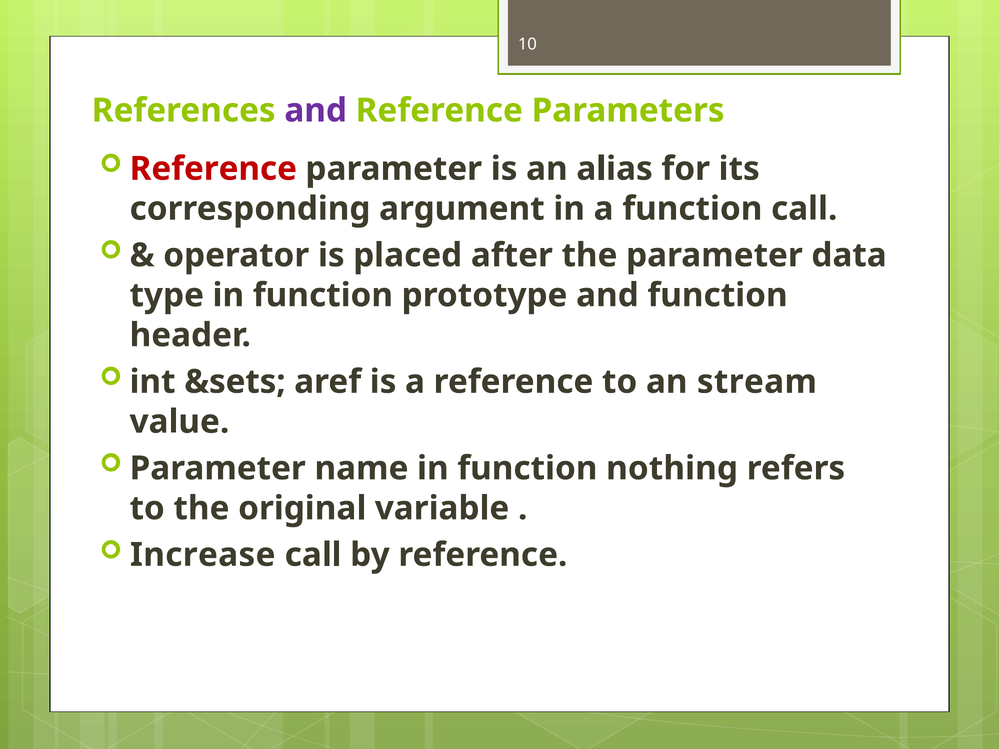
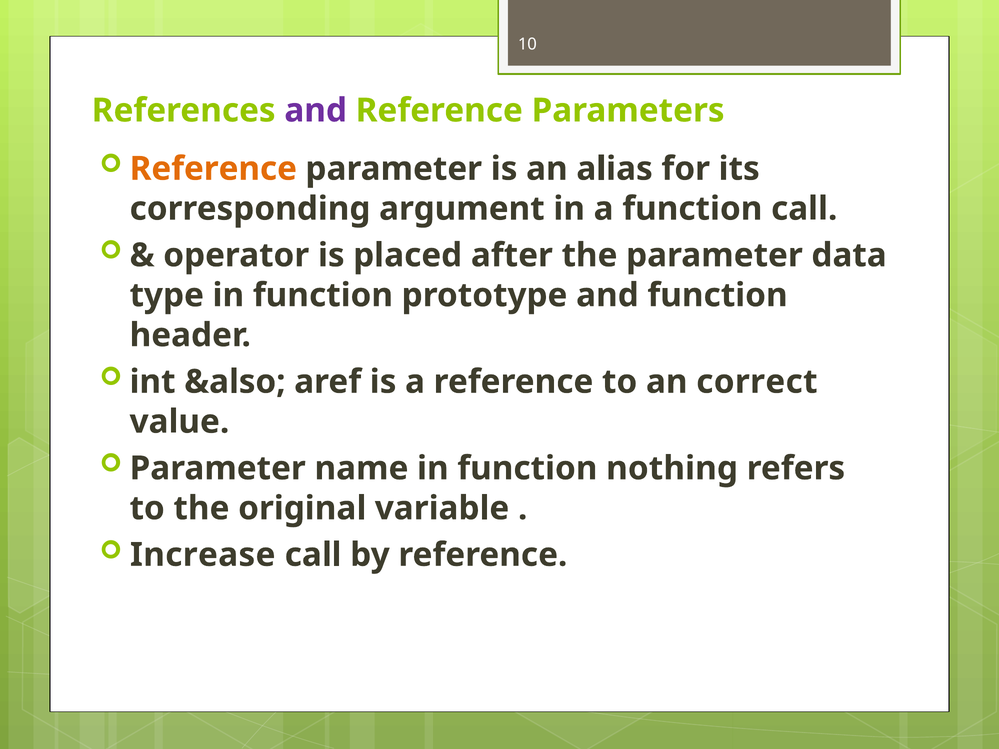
Reference colour: red -> orange (213, 169)
&sets: &sets -> &also (235, 382)
stream: stream -> correct (757, 382)
